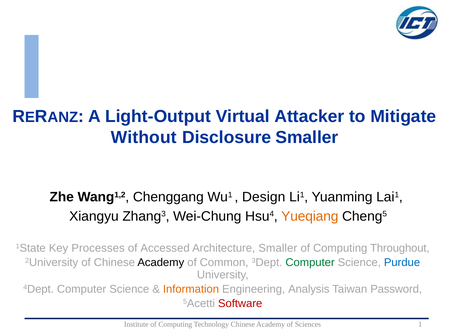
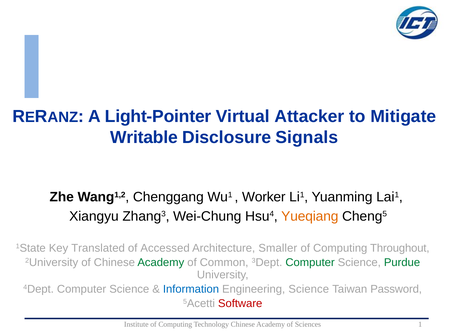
Light-Output: Light-Output -> Light-Pointer (158, 117)
Without: Without -> Writable (144, 138)
Disclosure Smaller: Smaller -> Signals (307, 138)
Design: Design -> Worker (264, 197)
Processes: Processes -> Translated (98, 249)
Academy colour: black -> green (161, 263)
Purdue colour: blue -> green (402, 263)
Information colour: orange -> blue (191, 290)
Engineering Analysis: Analysis -> Science (309, 290)
